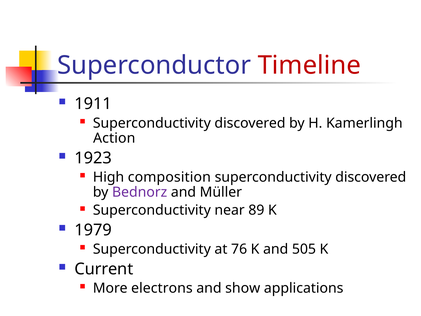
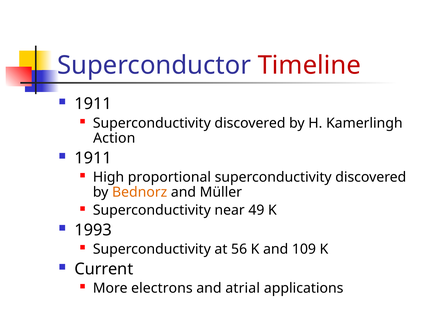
1923: 1923 -> 1911 (93, 158)
composition: composition -> proportional (169, 177)
Bednorz colour: purple -> orange (140, 192)
89: 89 -> 49 (256, 210)
1979: 1979 -> 1993 (93, 230)
76: 76 -> 56 (239, 249)
505: 505 -> 109 (304, 249)
show: show -> atrial (243, 288)
